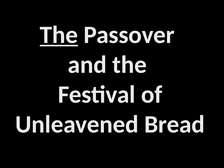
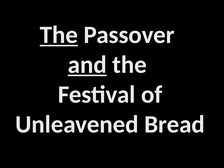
and underline: none -> present (87, 65)
